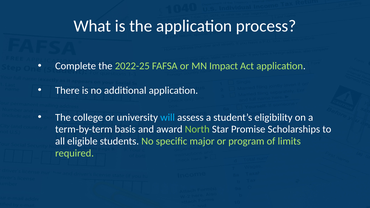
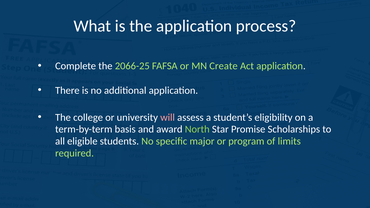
2022-25: 2022-25 -> 2066-25 (132, 66)
Impact: Impact -> Create (224, 66)
will colour: light blue -> pink (168, 117)
